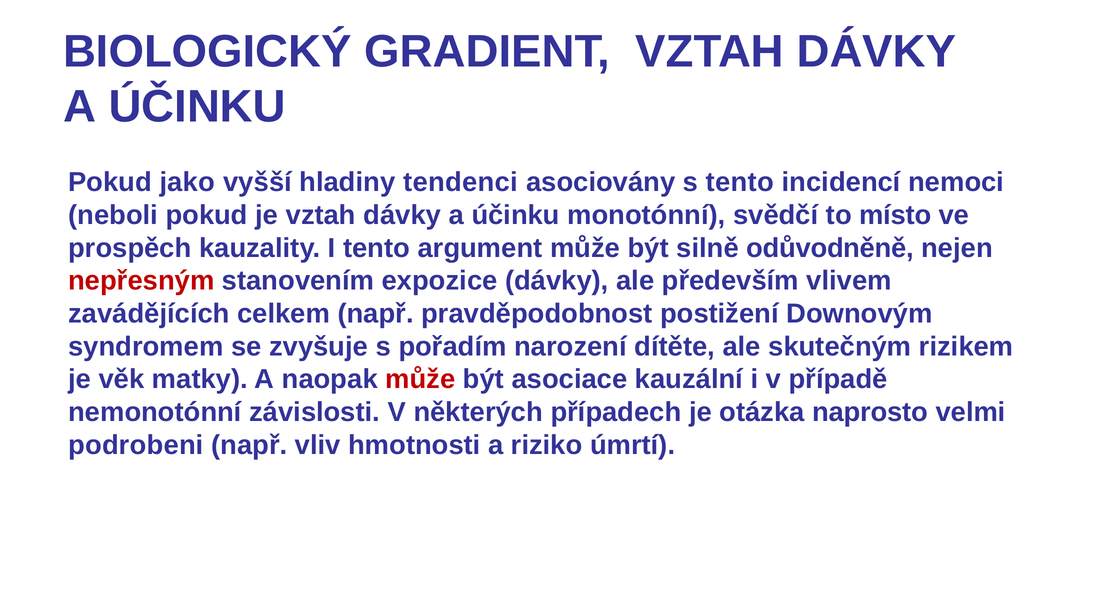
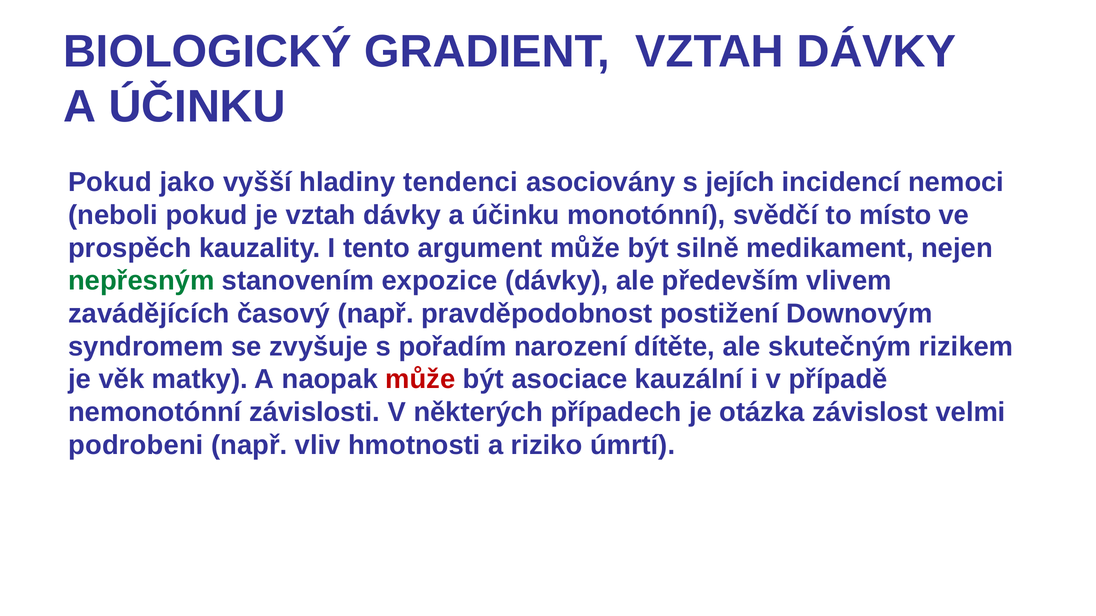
s tento: tento -> jejích (740, 182)
odůvodněně: odůvodněně -> medikament (830, 248)
nepřesným colour: red -> green (141, 281)
celkem: celkem -> časový (284, 314)
naprosto: naprosto -> závislost (870, 413)
